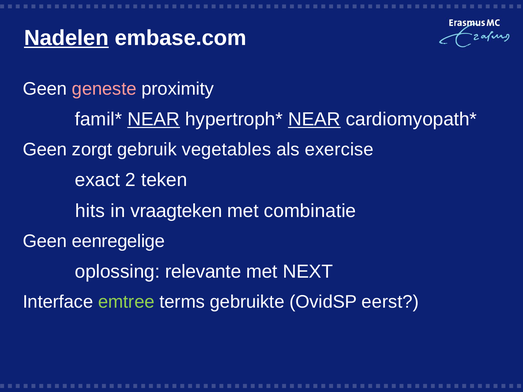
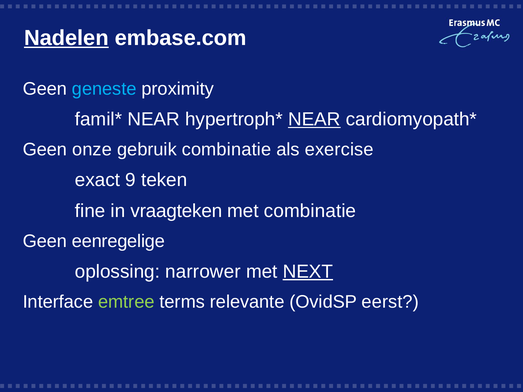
geneste colour: pink -> light blue (104, 89)
NEAR underline: present -> none (154, 119)
zorgt: zorgt -> onze (92, 150)
gebruik vegetables: vegetables -> combinatie (226, 150)
2: 2 -> 9 (131, 180)
hits: hits -> fine (90, 211)
relevante: relevante -> narrower (203, 272)
NEXT underline: none -> present (308, 272)
gebruikte: gebruikte -> relevante (247, 302)
